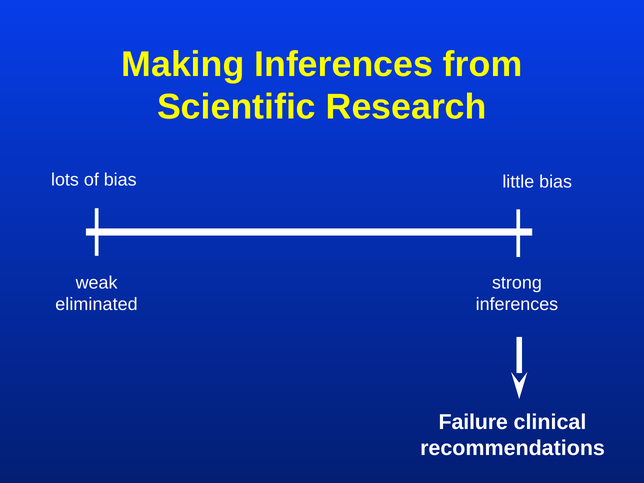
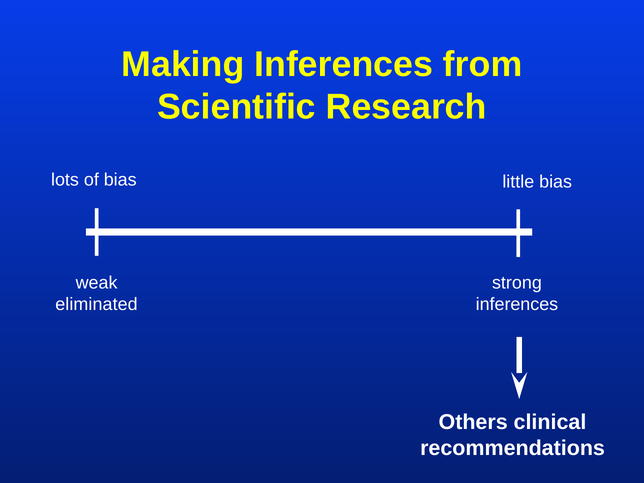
Failure: Failure -> Others (473, 422)
